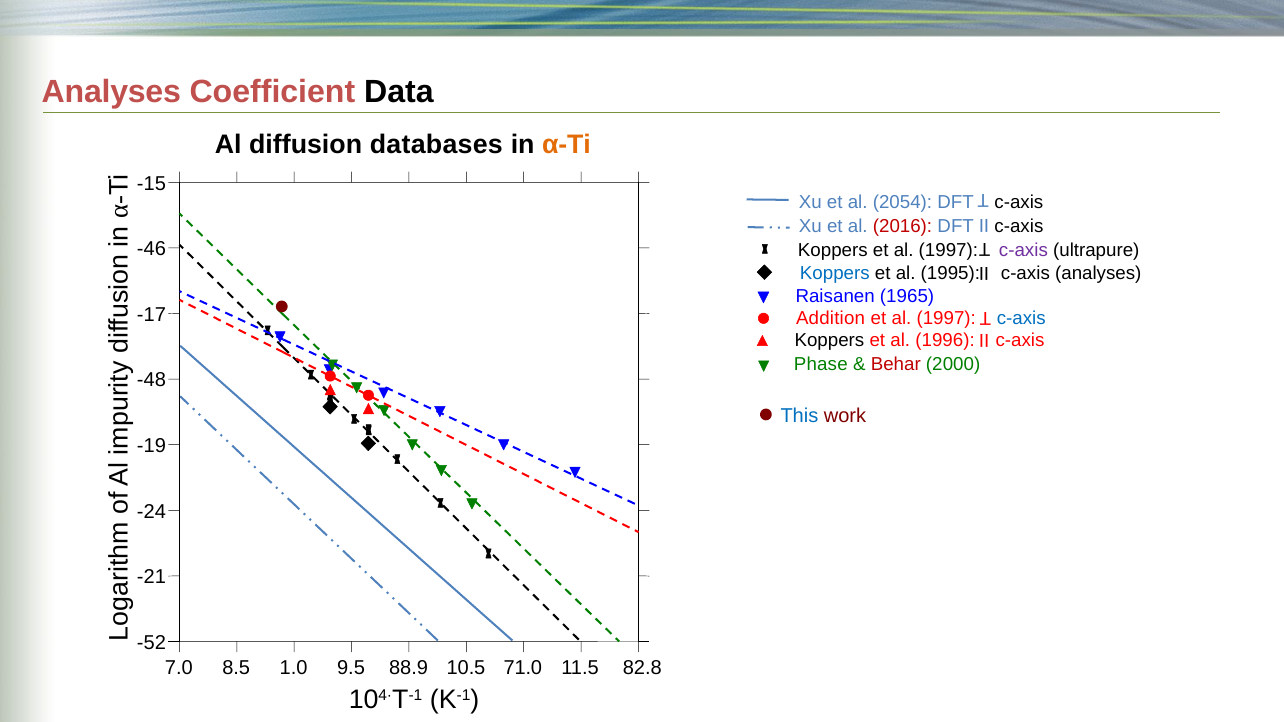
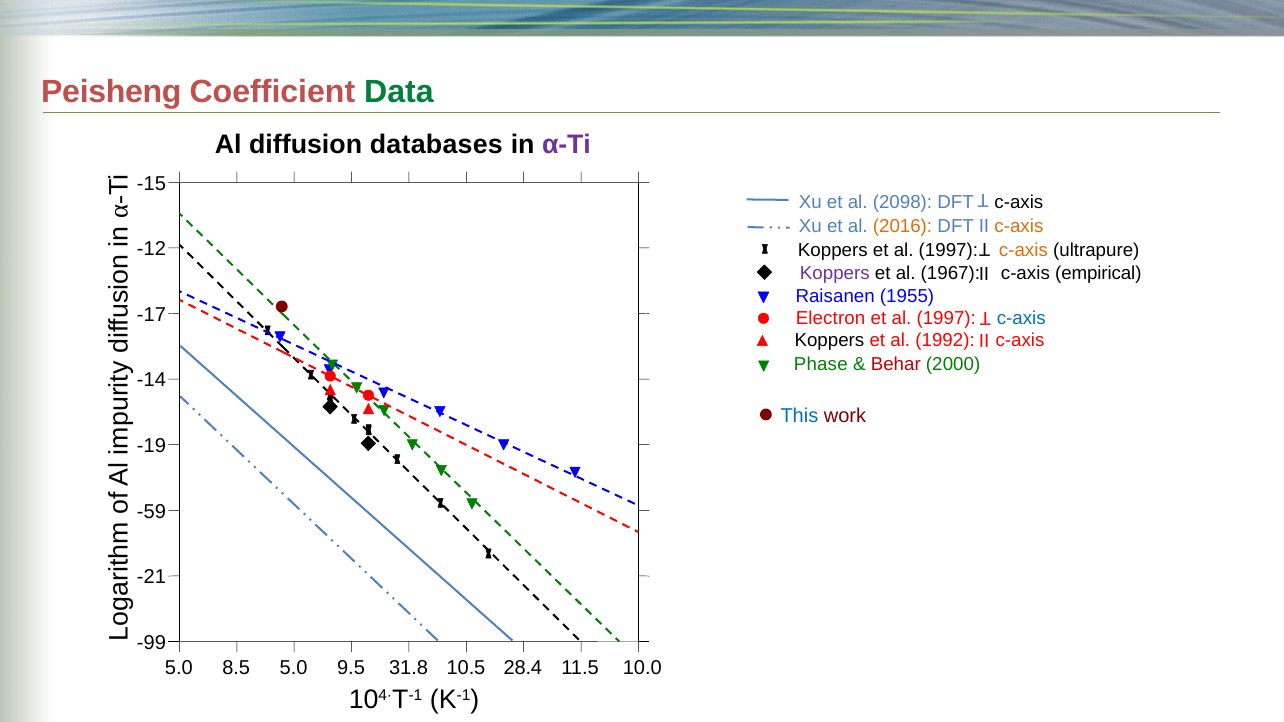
Analyses: Analyses -> Peisheng (111, 92)
Data colour: black -> green (399, 92)
α-Ti colour: orange -> purple (566, 145)
2054: 2054 -> 2098 (902, 202)
2016 colour: red -> orange (903, 227)
c-axis colour: black -> orange (1019, 227)
-46: -46 -> -12 (151, 249)
c-axis colour: purple -> orange (1023, 250)
Koppers colour: blue -> purple (835, 274)
1995: 1995 -> 1967 (950, 274)
c-axis analyses: analyses -> empirical (1098, 274)
1965: 1965 -> 1955 (907, 297)
Addition: Addition -> Electron (831, 319)
1996: 1996 -> 1992 (945, 341)
-48: -48 -> -14 (151, 380)
-24: -24 -> -59 (151, 512)
-52: -52 -> -99 (151, 643)
7.0: 7.0 -> 5.0 (179, 668)
8.5 1.0: 1.0 -> 5.0 (294, 668)
88.9: 88.9 -> 31.8 (409, 668)
71.0: 71.0 -> 28.4 (523, 668)
82.8: 82.8 -> 10.0 (642, 668)
